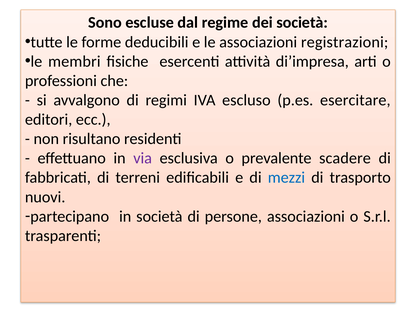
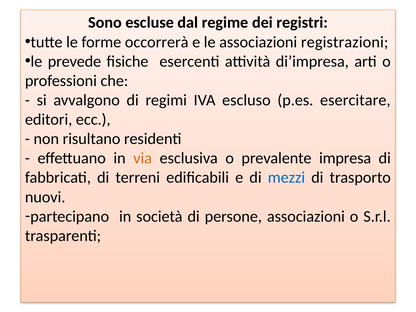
dei società: società -> registri (302, 23)
deducibili: deducibili -> occorrerà (157, 42)
membri: membri -> prevede (74, 61)
via colour: purple -> orange (143, 158)
scadere: scadere -> impresa (345, 158)
